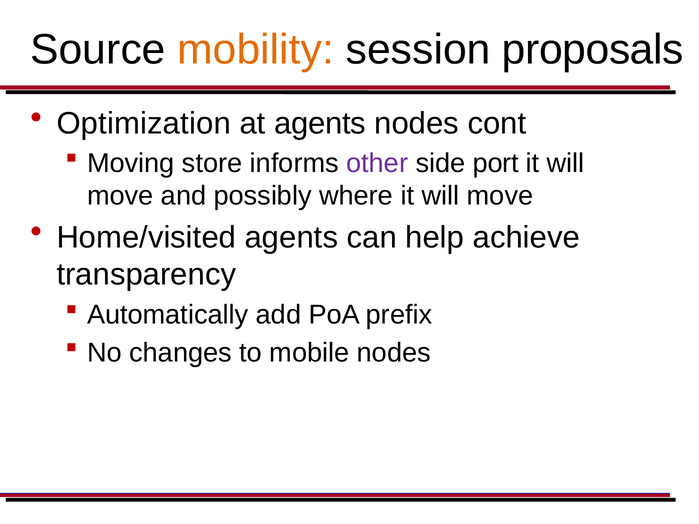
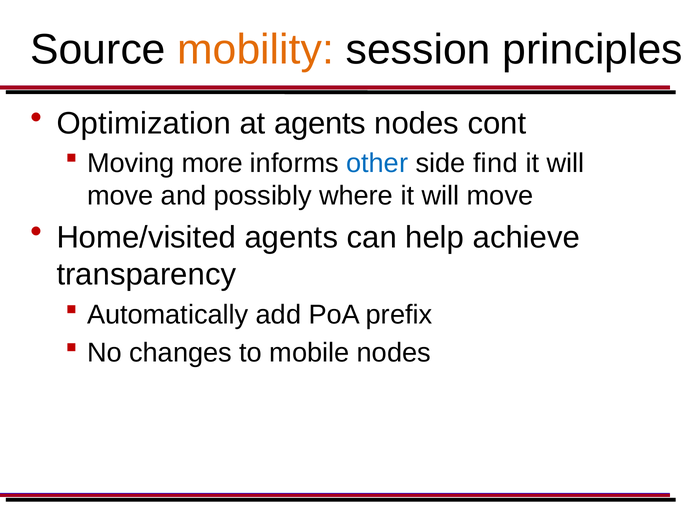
proposals: proposals -> principles (593, 50)
store: store -> more (212, 163)
other colour: purple -> blue (377, 163)
port: port -> find (495, 163)
